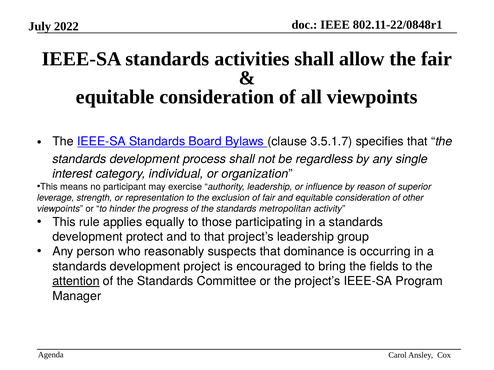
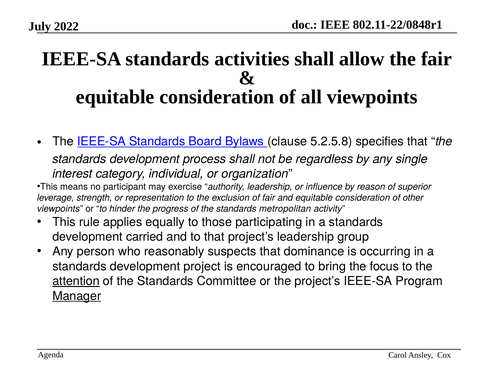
3.5.1.7: 3.5.1.7 -> 5.2.5.8 (331, 142)
protect: protect -> carried (145, 237)
fields: fields -> focus (384, 267)
Manager underline: none -> present (77, 296)
